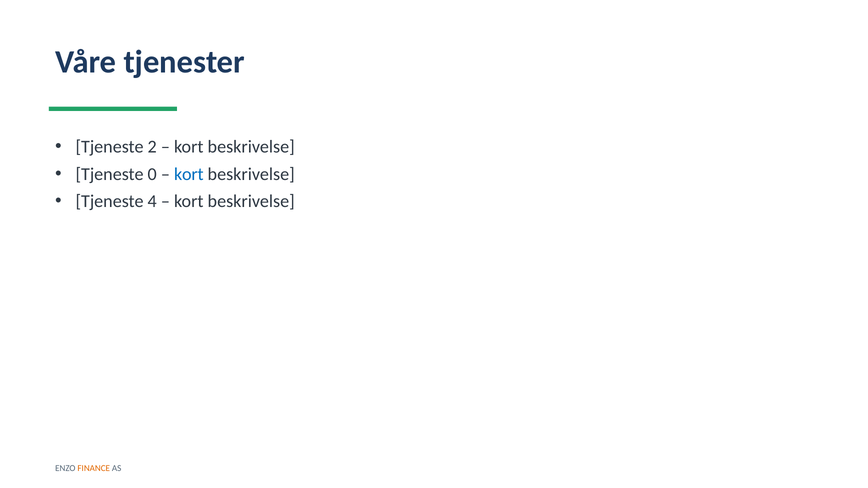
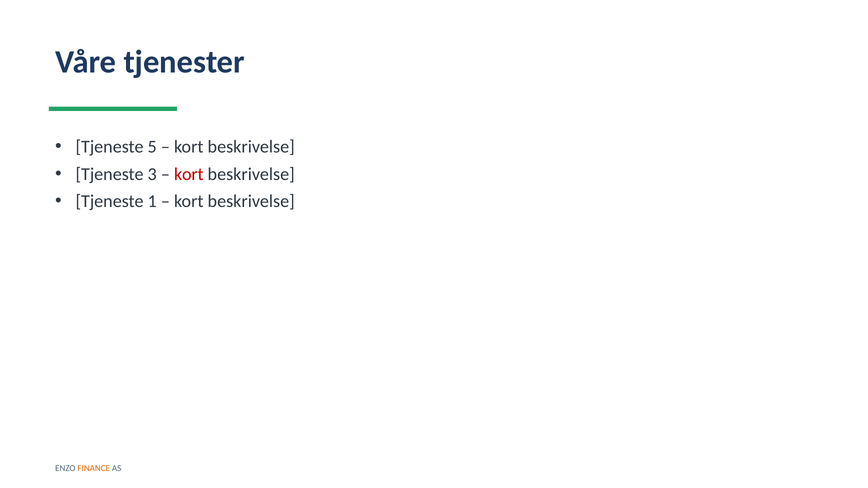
2: 2 -> 5 (152, 147)
0: 0 -> 3 (152, 174)
kort colour: blue -> red (189, 174)
4: 4 -> 1 (152, 201)
